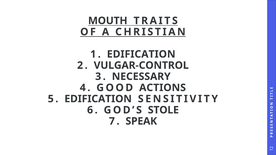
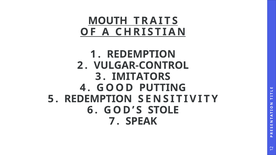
1 EDIFICATION: EDIFICATION -> REDEMPTION (141, 54)
NECESSARY: NECESSARY -> IMITATORS (141, 77)
ACTIONS: ACTIONS -> PUTTING (163, 88)
5 EDIFICATION: EDIFICATION -> REDEMPTION (98, 99)
